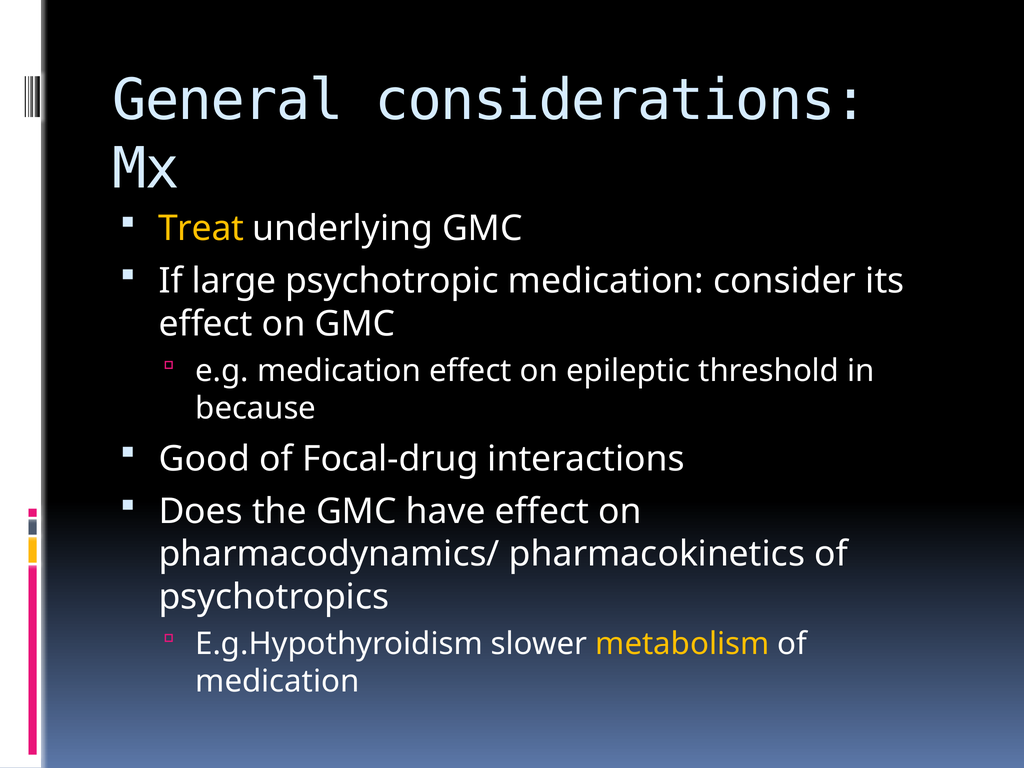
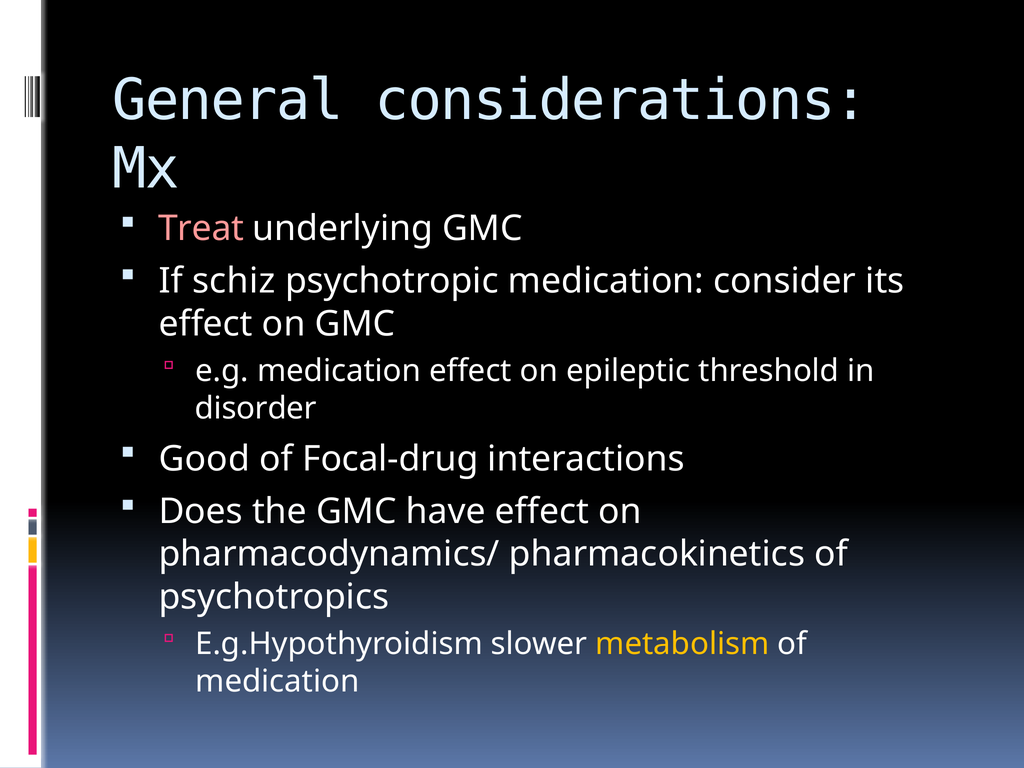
Treat colour: yellow -> pink (201, 229)
large: large -> schiz (234, 281)
because: because -> disorder (256, 409)
